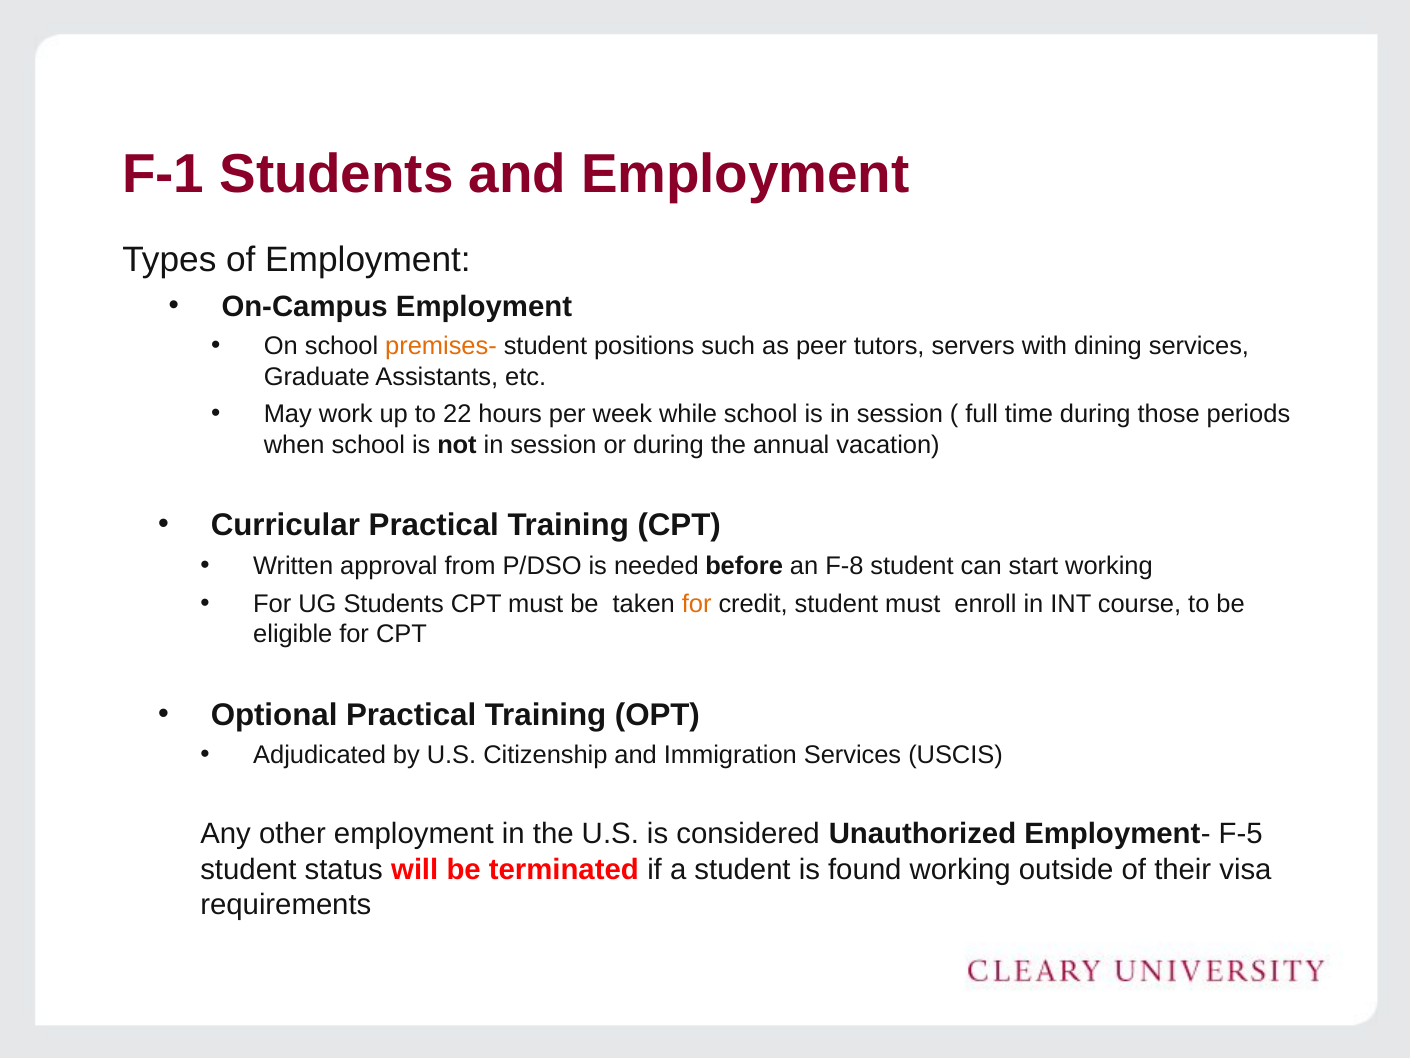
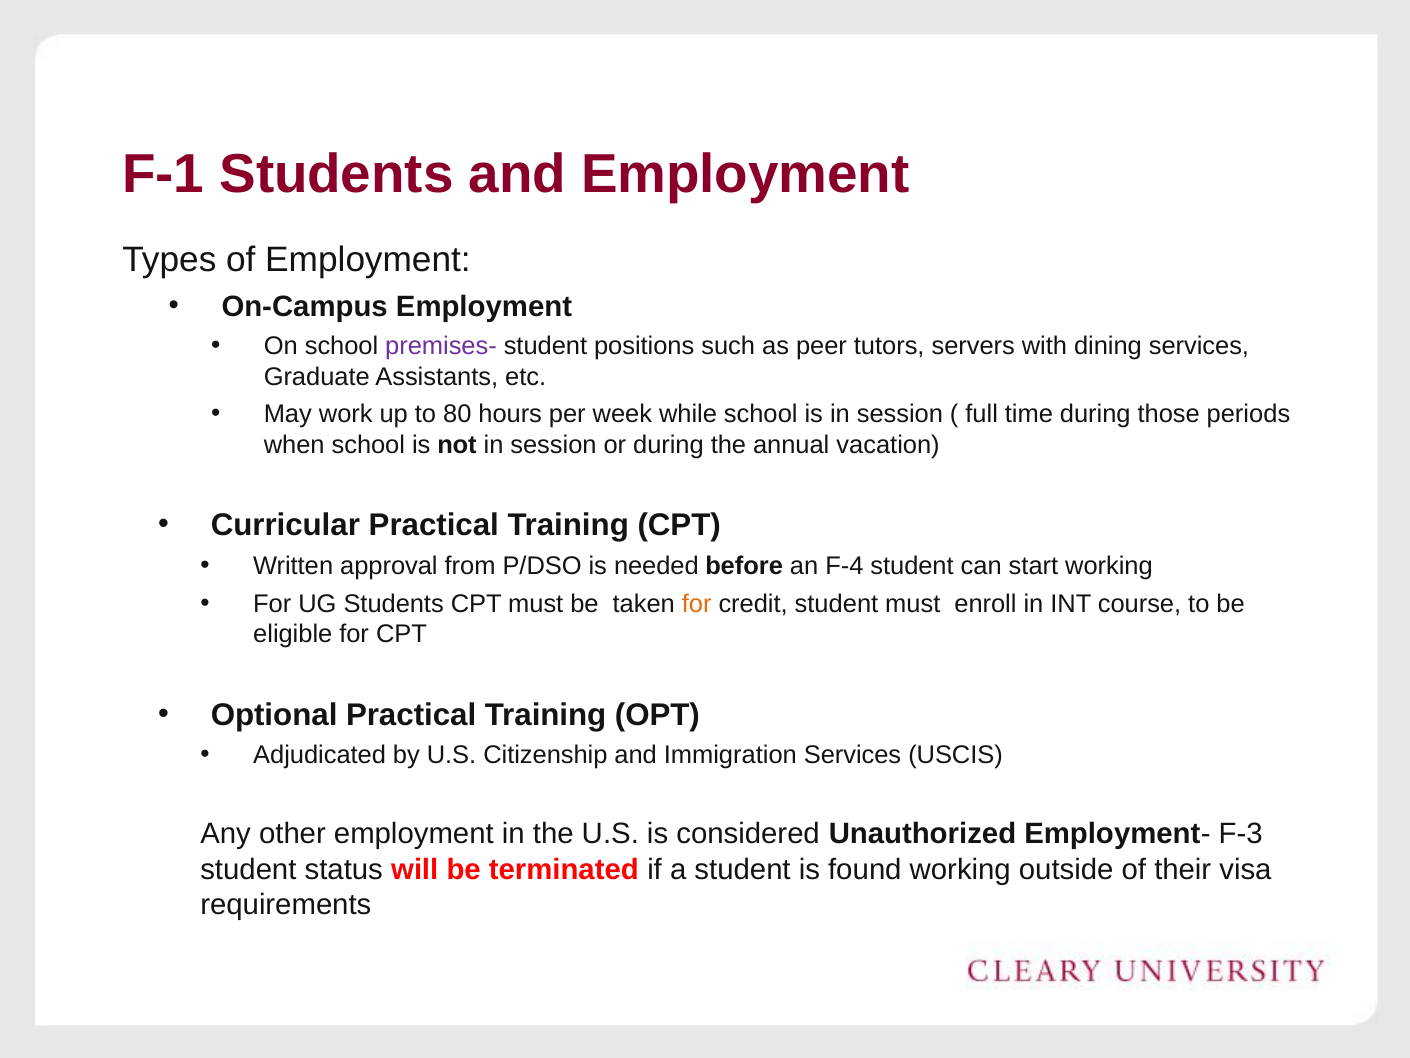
premises- colour: orange -> purple (441, 346)
22: 22 -> 80 (457, 414)
F-8: F-8 -> F-4 (844, 566)
F-5: F-5 -> F-3 (1241, 834)
